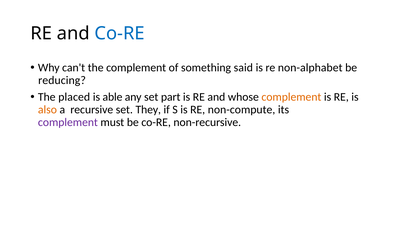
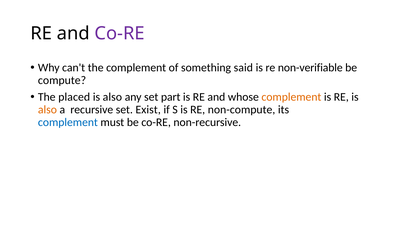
Co-RE colour: blue -> purple (120, 34)
non-alphabet: non-alphabet -> non-verifiable (310, 68)
reducing: reducing -> compute (62, 80)
able: able -> also (112, 97)
They: They -> Exist (148, 110)
complement colour: purple -> blue (68, 122)
